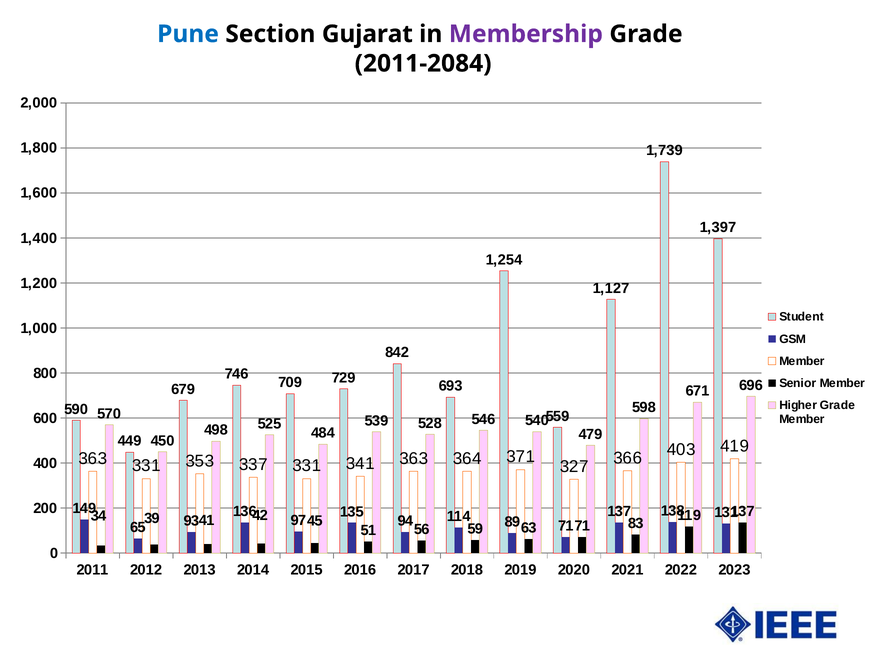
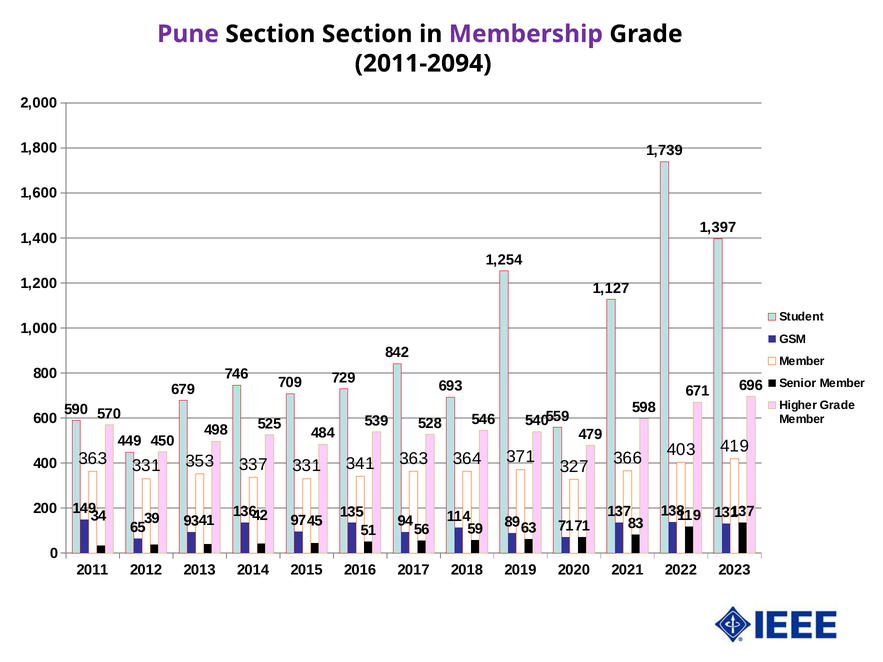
Pune colour: blue -> purple (188, 34)
Section Gujarat: Gujarat -> Section (367, 34)
2011-2084: 2011-2084 -> 2011-2094 (423, 63)
